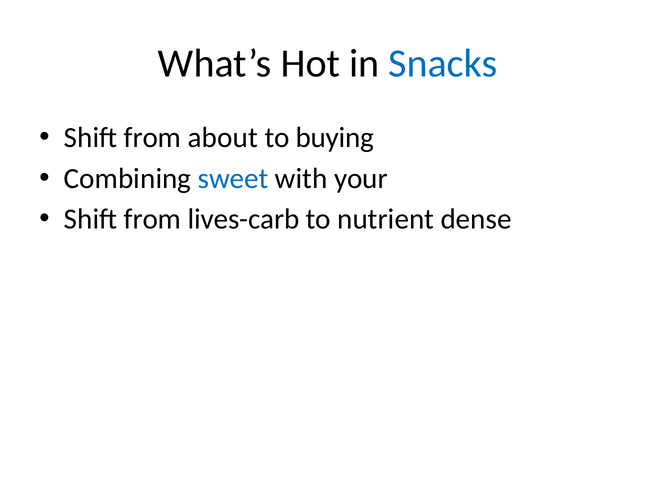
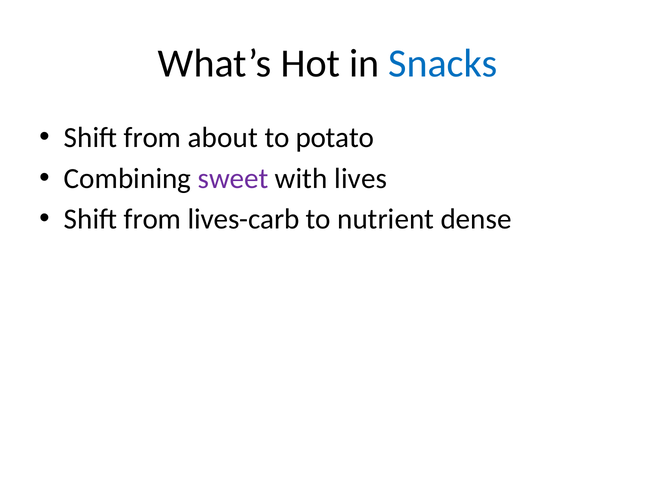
buying: buying -> potato (335, 138)
sweet colour: blue -> purple (233, 178)
your: your -> lives (361, 178)
